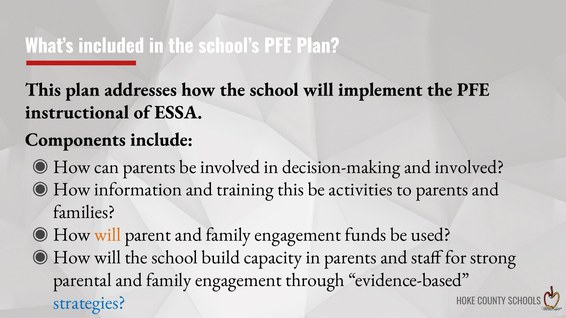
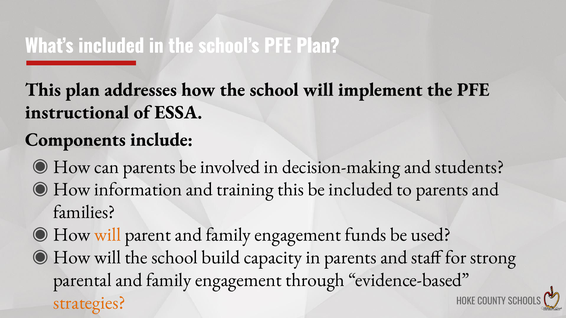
and involved: involved -> students (470, 167)
be activities: activities -> included (361, 190)
strategies colour: blue -> orange (89, 303)
